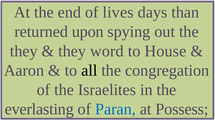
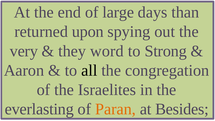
lives: lives -> large (118, 12)
they: they -> very (24, 51)
House: House -> Strong (166, 51)
Paran colour: blue -> orange (115, 109)
Possess: Possess -> Besides (182, 109)
